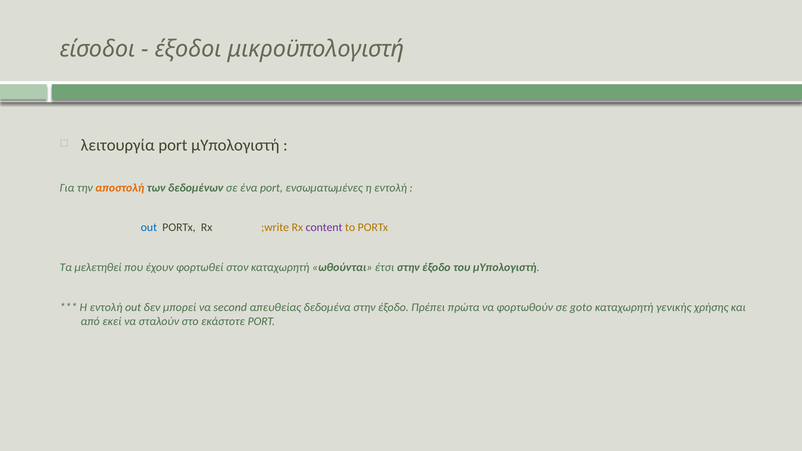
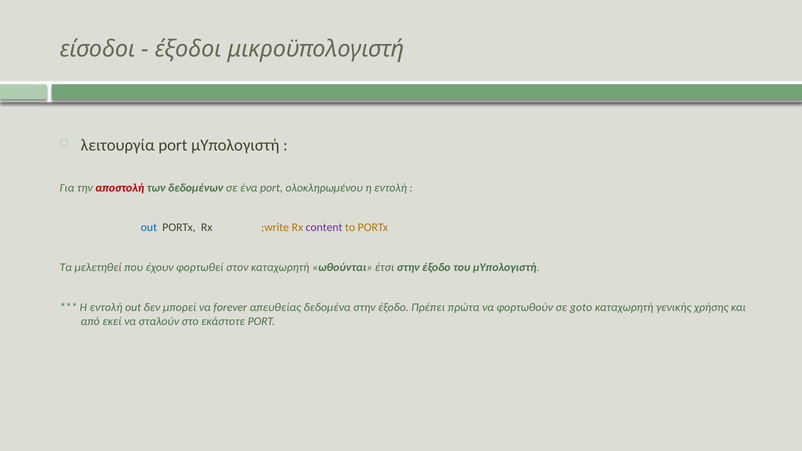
αποστολή colour: orange -> red (120, 188)
ενσωματωμένες: ενσωματωμένες -> ολοκληρωμένου (324, 188)
second: second -> forever (230, 307)
